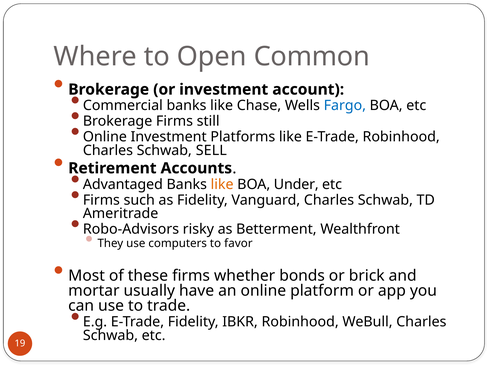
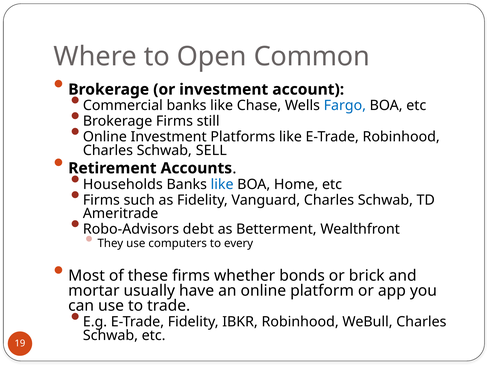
Advantaged: Advantaged -> Households (123, 184)
like colour: orange -> blue (222, 184)
Under: Under -> Home (296, 184)
risky: risky -> debt (198, 229)
favor: favor -> every (239, 243)
